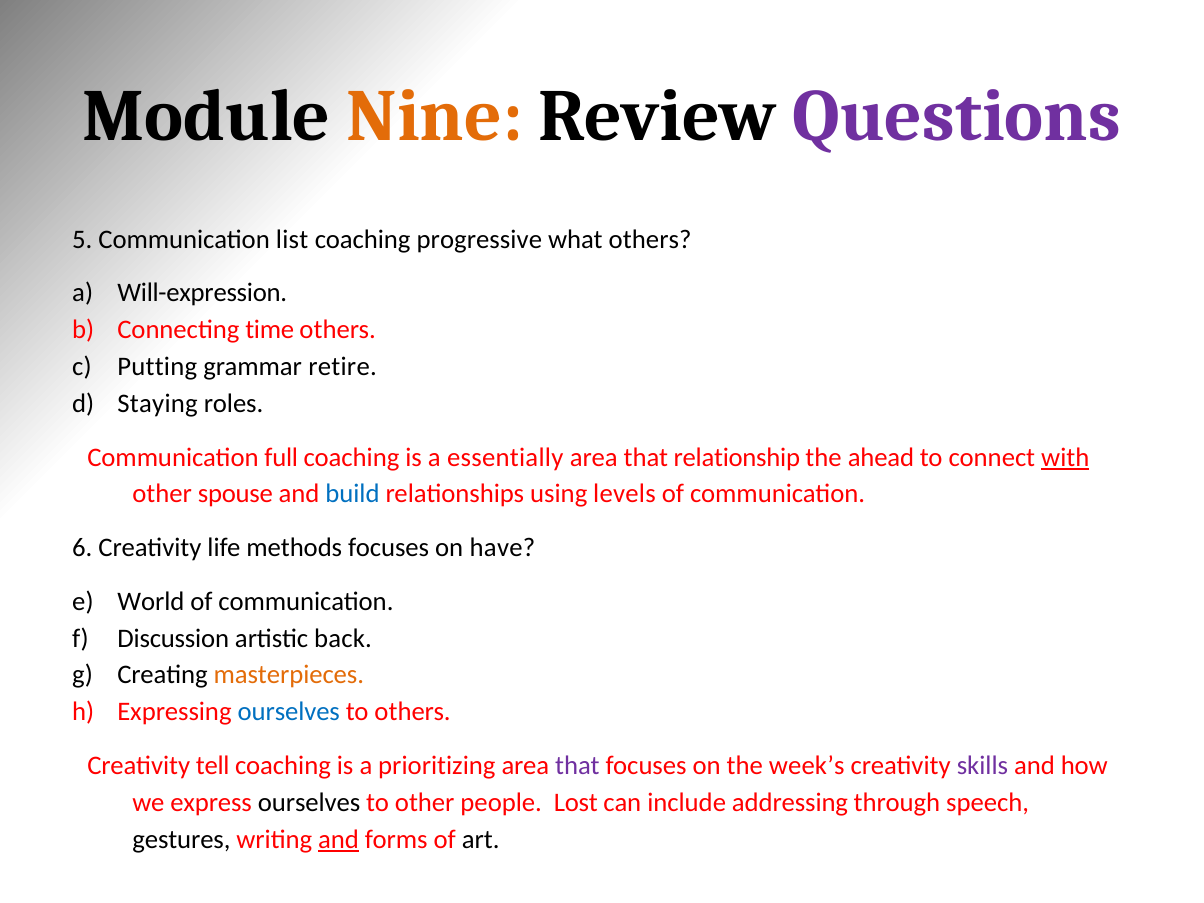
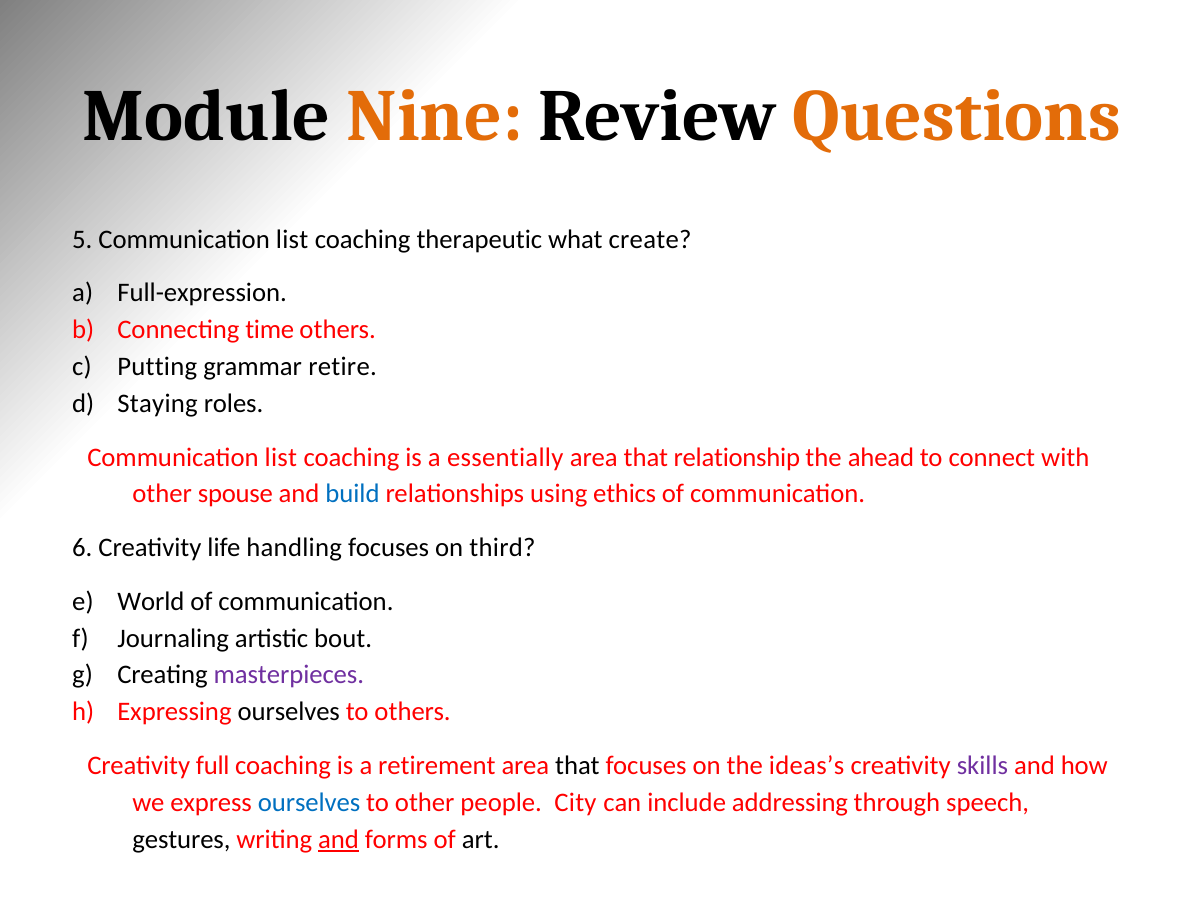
Questions colour: purple -> orange (957, 117)
progressive: progressive -> therapeutic (479, 239)
what others: others -> create (650, 239)
Will-expression: Will-expression -> Full-expression (202, 293)
full: full -> list (281, 457)
with underline: present -> none (1065, 457)
levels: levels -> ethics (625, 494)
methods: methods -> handling (294, 548)
have: have -> third (502, 548)
Discussion: Discussion -> Journaling (173, 638)
back: back -> bout (343, 638)
masterpieces colour: orange -> purple (289, 675)
ourselves colour: blue -> black (289, 712)
tell: tell -> full (213, 766)
prioritizing: prioritizing -> retirement (437, 766)
that colour: purple -> black (577, 766)
week’s: week’s -> ideas’s (807, 766)
ourselves colour: black -> blue (309, 803)
Lost: Lost -> City (575, 803)
